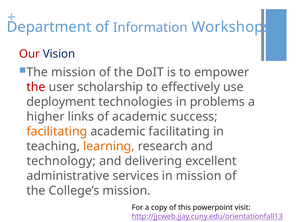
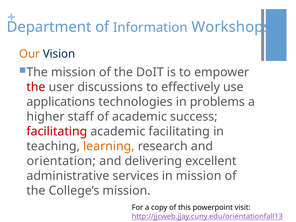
Our colour: red -> orange (29, 54)
scholarship: scholarship -> discussions (110, 87)
deployment: deployment -> applications (61, 102)
links: links -> staff (81, 117)
facilitating colour: orange -> red (57, 131)
technology: technology -> orientation (61, 161)
